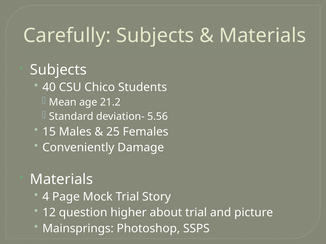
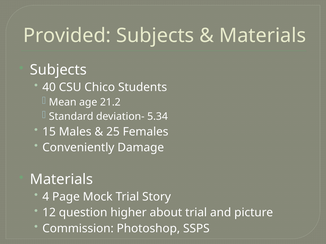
Carefully: Carefully -> Provided (67, 36)
5.56: 5.56 -> 5.34 (158, 117)
Mainsprings: Mainsprings -> Commission (78, 229)
